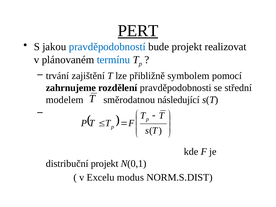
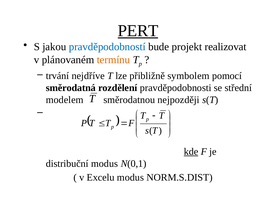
termínu colour: blue -> orange (113, 60)
zajištění: zajištění -> nejdříve (88, 76)
zahrnujeme: zahrnujeme -> směrodatná (71, 88)
následující: následující -> nejpozději (178, 100)
kde underline: none -> present (191, 152)
distribuční projekt: projekt -> modus (105, 164)
